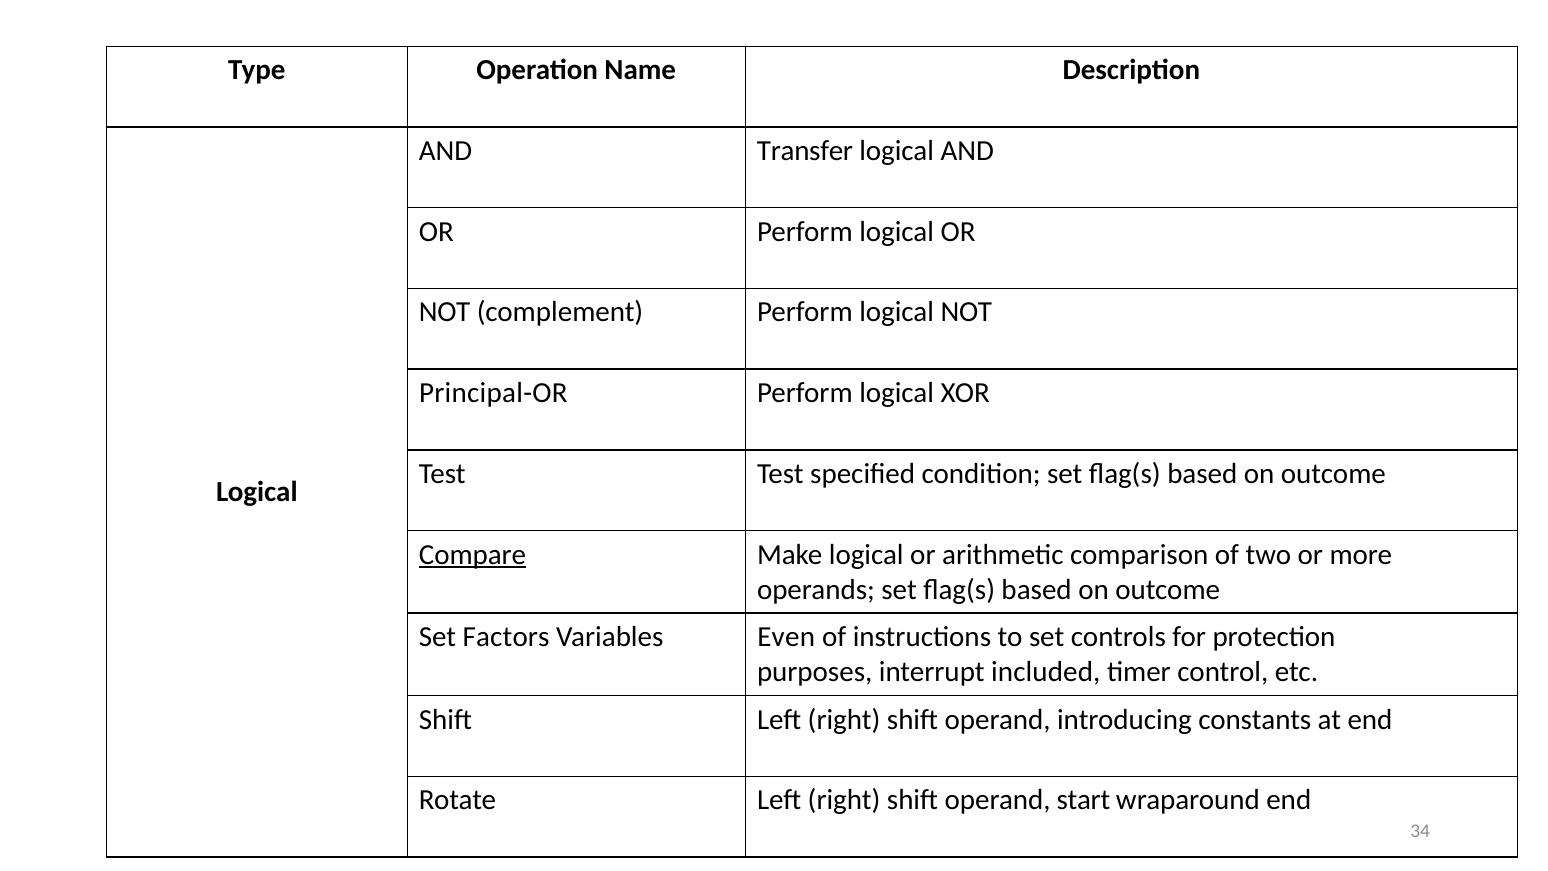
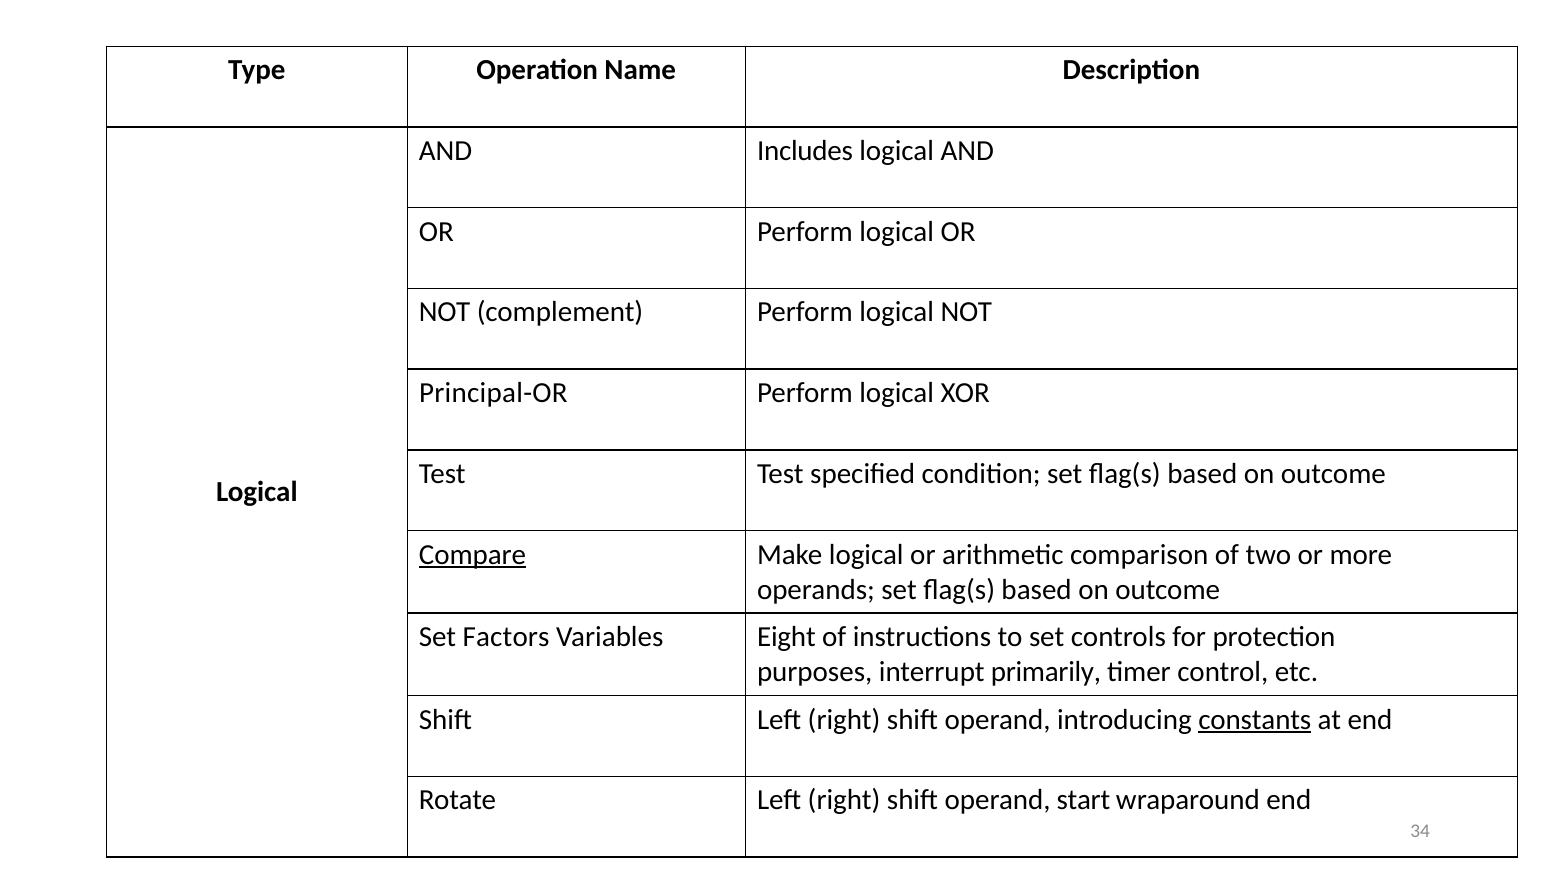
Transfer: Transfer -> Includes (805, 151)
Even: Even -> Eight (786, 637)
included: included -> primarily (1046, 672)
constants underline: none -> present (1255, 719)
